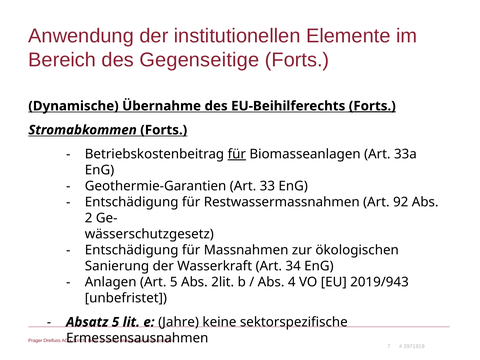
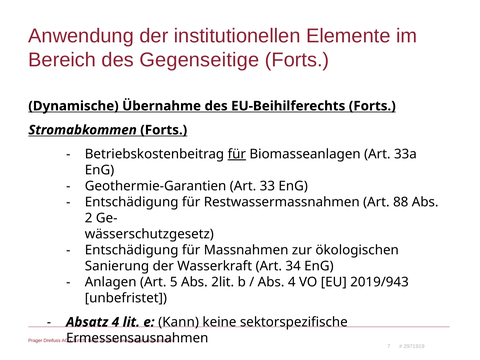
Forts underline: present -> none (372, 106)
92: 92 -> 88 (401, 202)
Absatz 5: 5 -> 4 (115, 322)
Jahre: Jahre -> Kann (179, 322)
